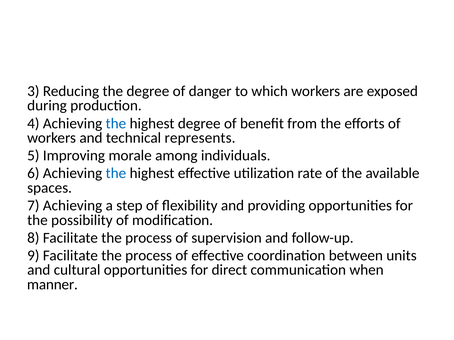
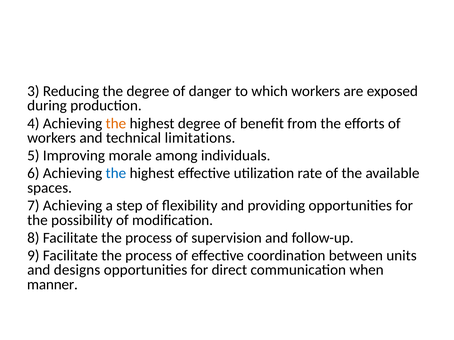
the colour: blue -> orange (116, 124)
represents: represents -> limitations (200, 138)
cultural: cultural -> designs (77, 270)
